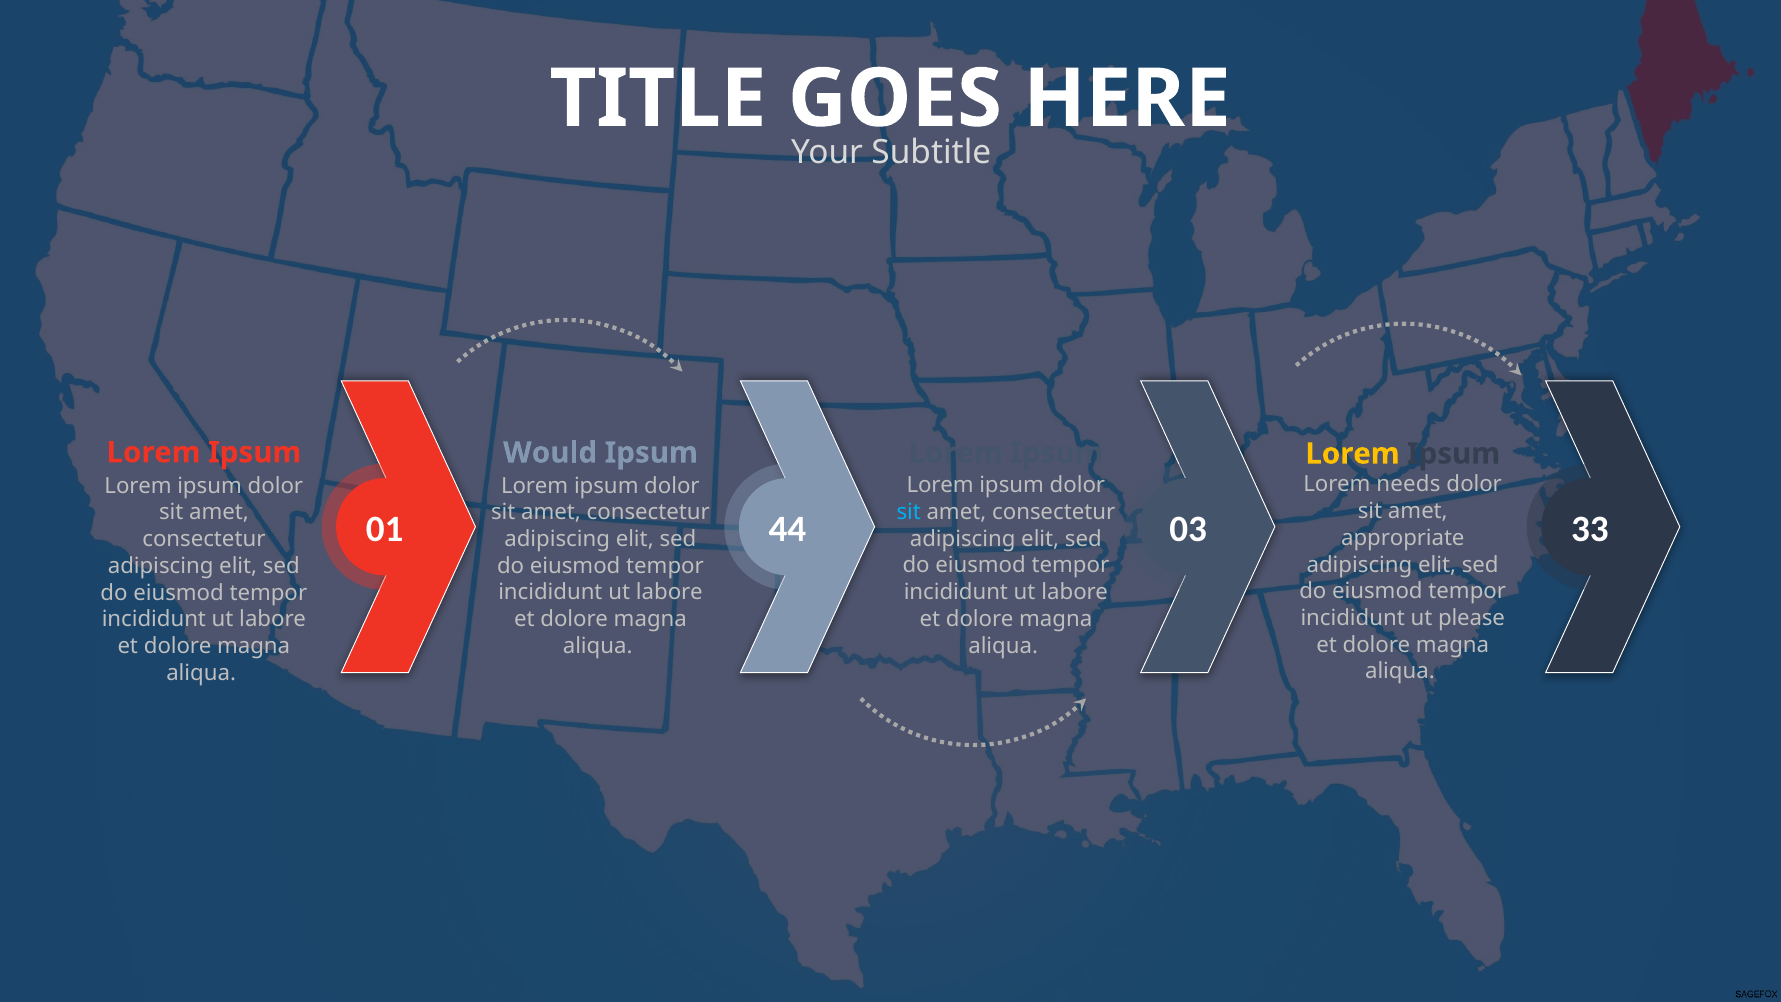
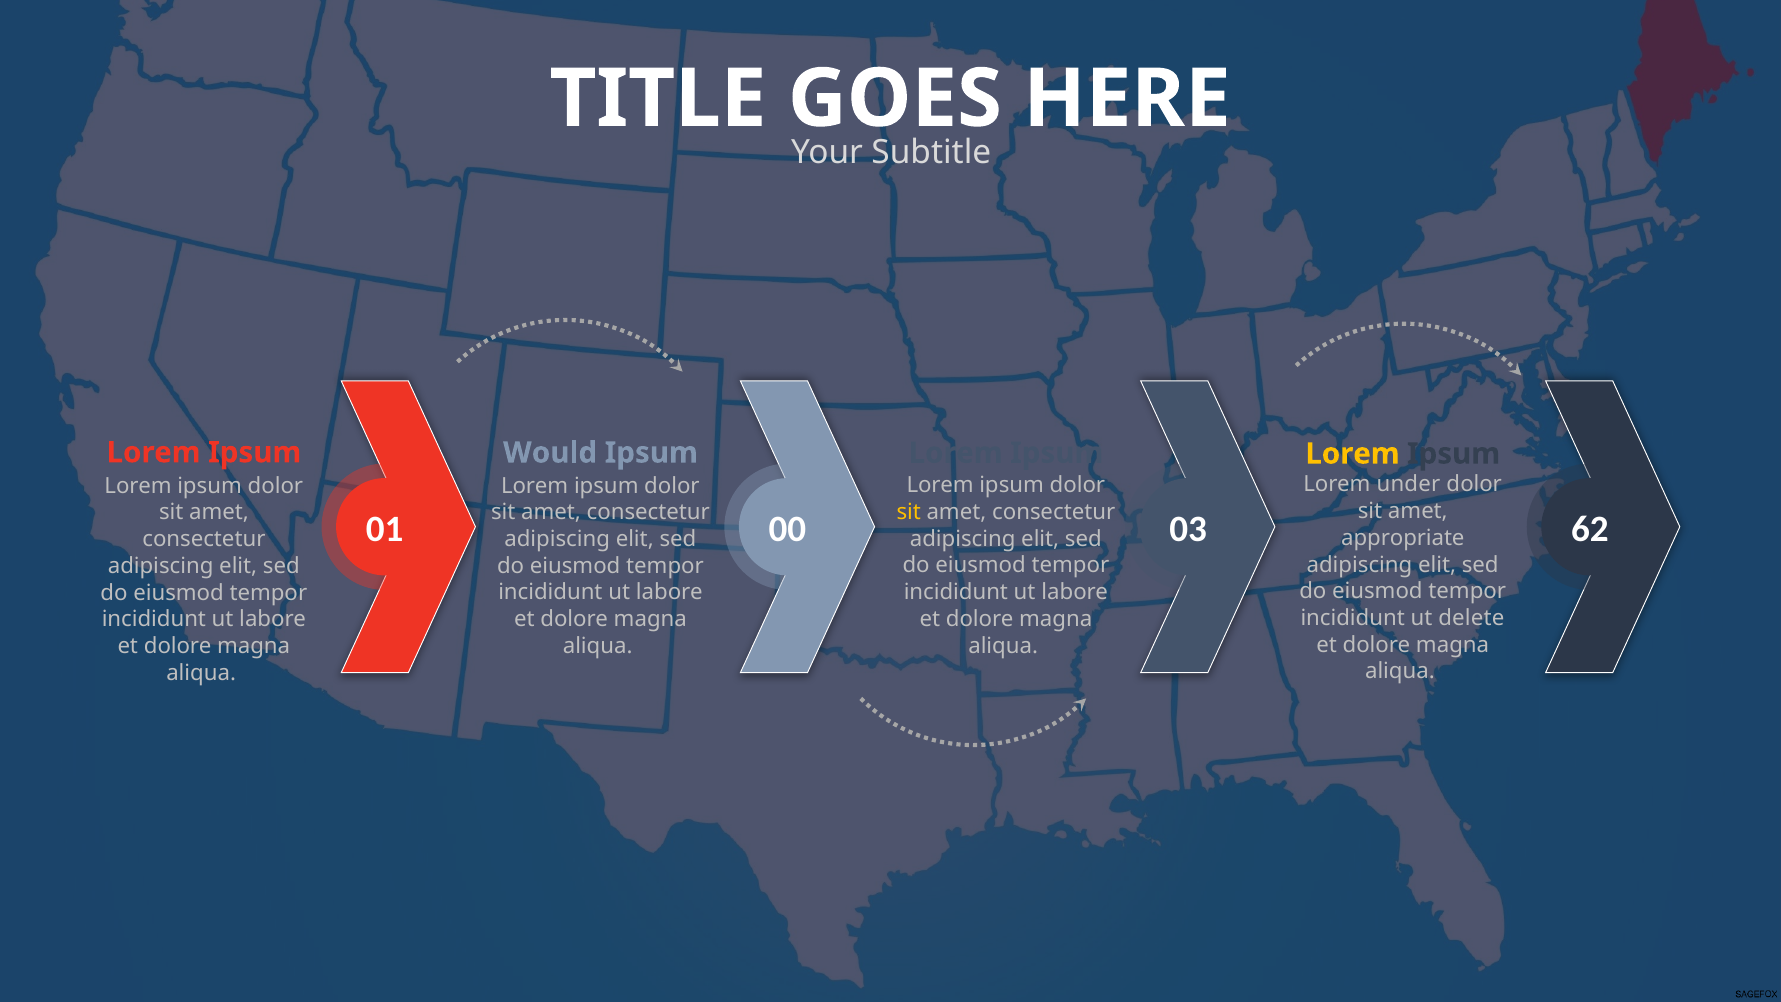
needs: needs -> under (1408, 485)
sit colour: light blue -> yellow (909, 512)
44: 44 -> 00 (787, 529)
33: 33 -> 62 (1590, 529)
please: please -> delete (1471, 618)
